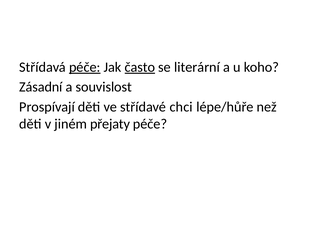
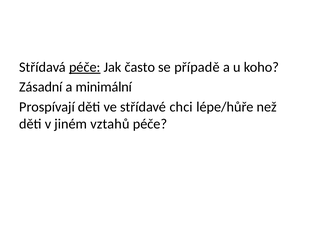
často underline: present -> none (140, 67)
literární: literární -> případě (197, 67)
souvislost: souvislost -> minimální (104, 87)
přejaty: přejaty -> vztahů (110, 124)
